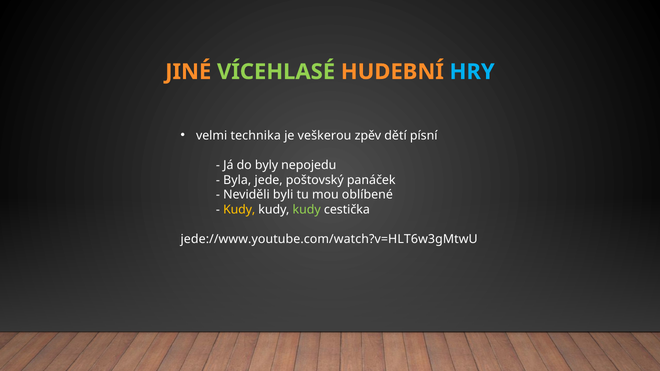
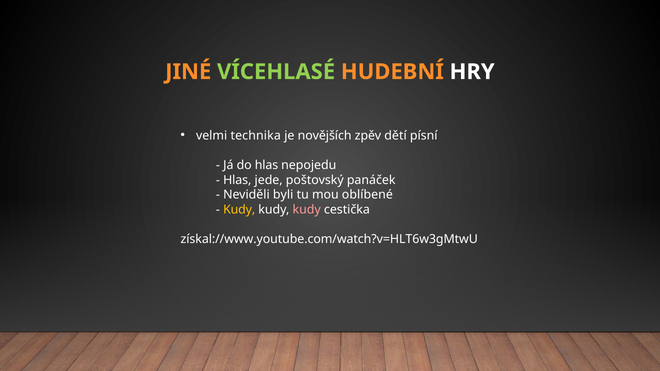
HRY colour: light blue -> white (472, 72)
veškerou: veškerou -> novějších (325, 136)
do byly: byly -> hlas (267, 165)
Byla: Byla -> Hlas (237, 180)
kudy colour: light green -> pink (307, 210)
jede://www.youtube.com/watch?v=HLT6w3gMtwU: jede://www.youtube.com/watch?v=HLT6w3gMtwU -> získal://www.youtube.com/watch?v=HLT6w3gMtwU (329, 239)
